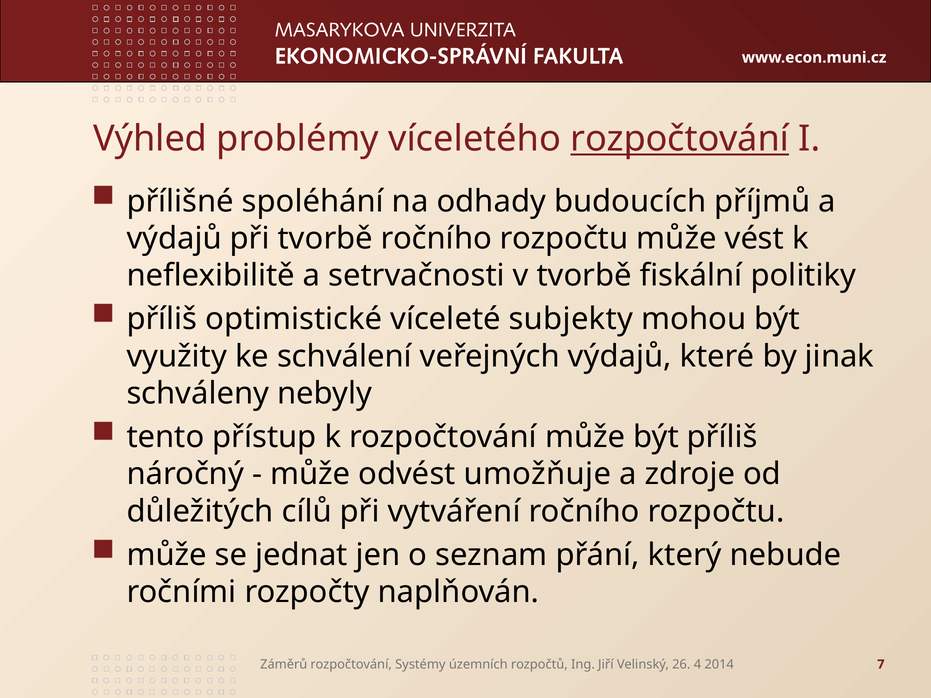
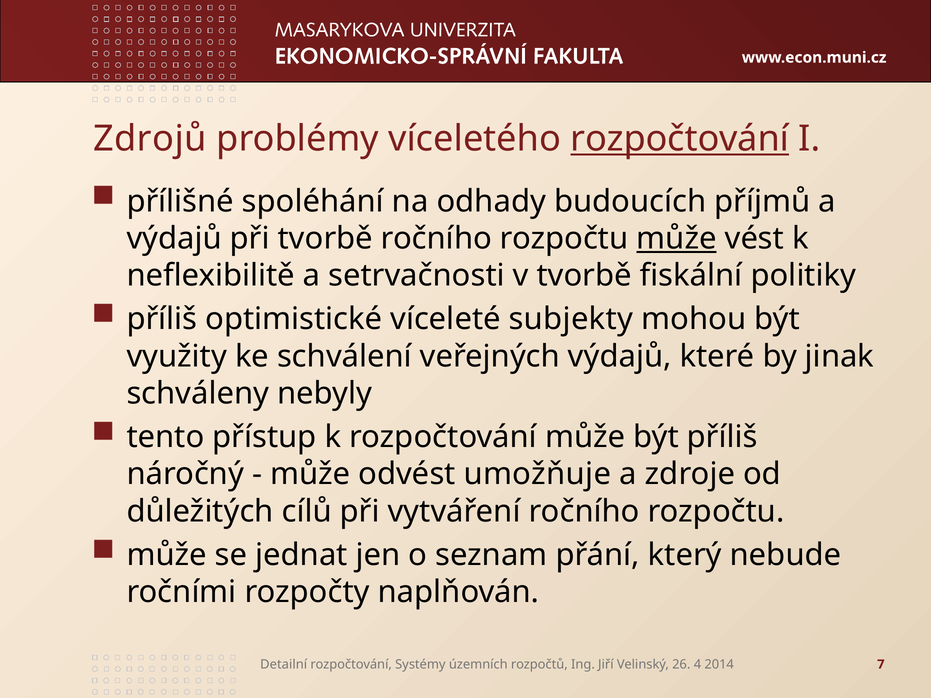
Výhled: Výhled -> Zdrojů (150, 139)
může underline: none -> present (677, 239)
Záměrů: Záměrů -> Detailní (284, 665)
